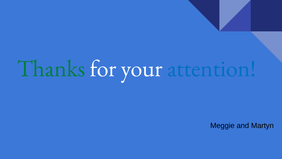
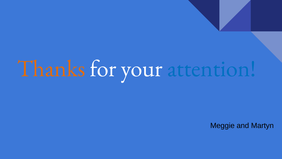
Thanks colour: green -> orange (51, 68)
